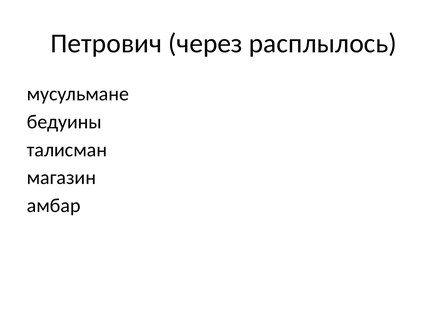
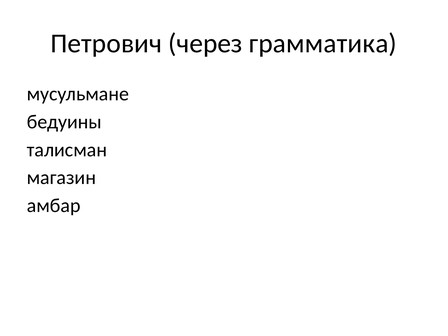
расплылось: расплылось -> грамматика (323, 43)
